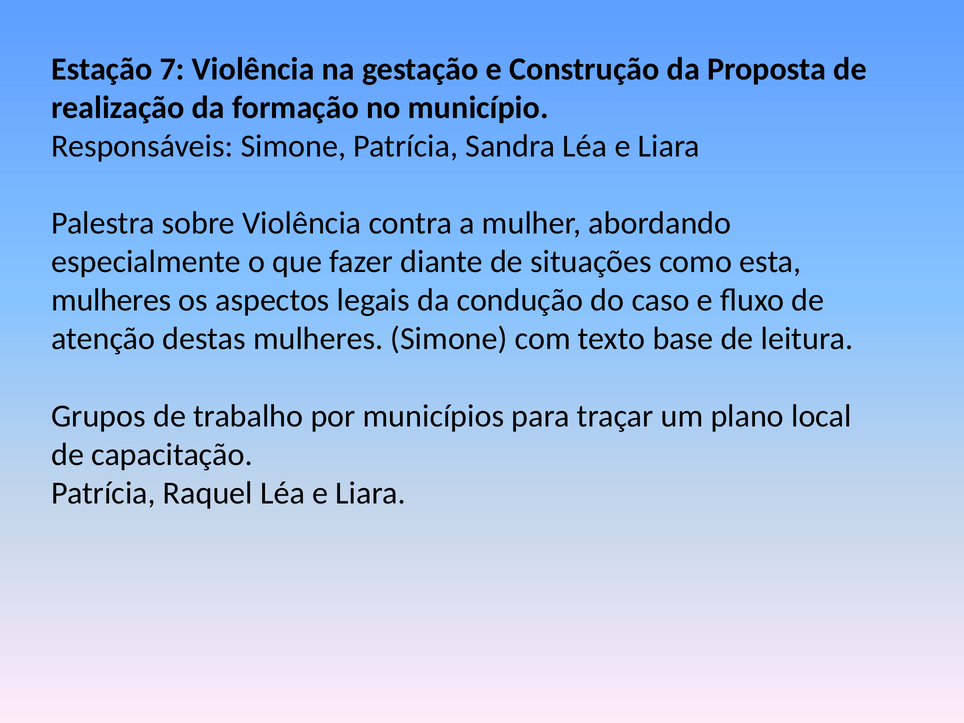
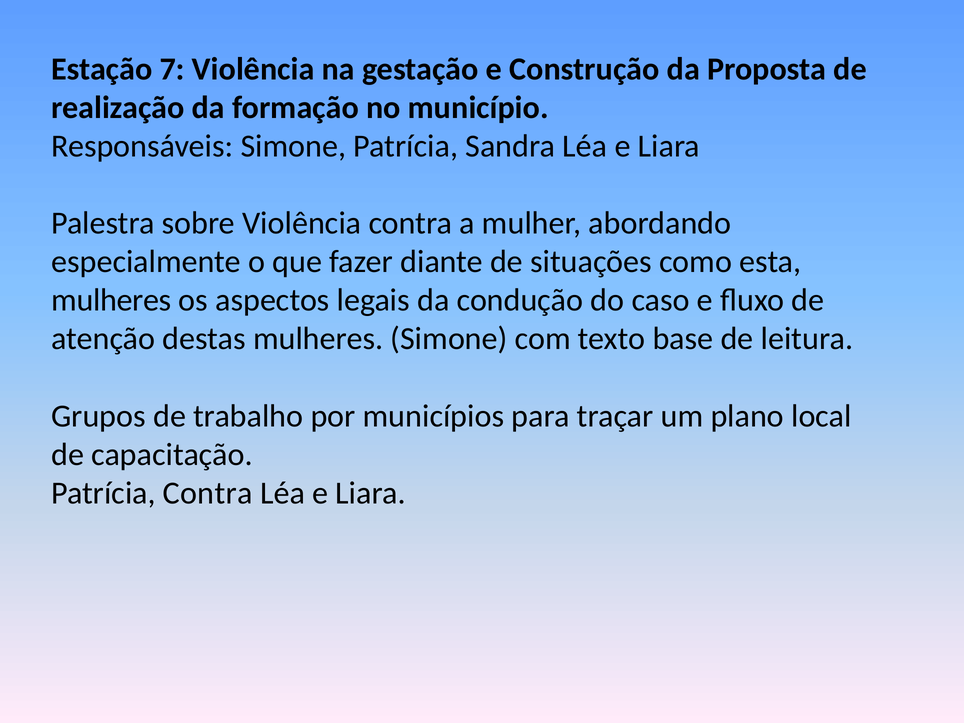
Patrícia Raquel: Raquel -> Contra (208, 493)
